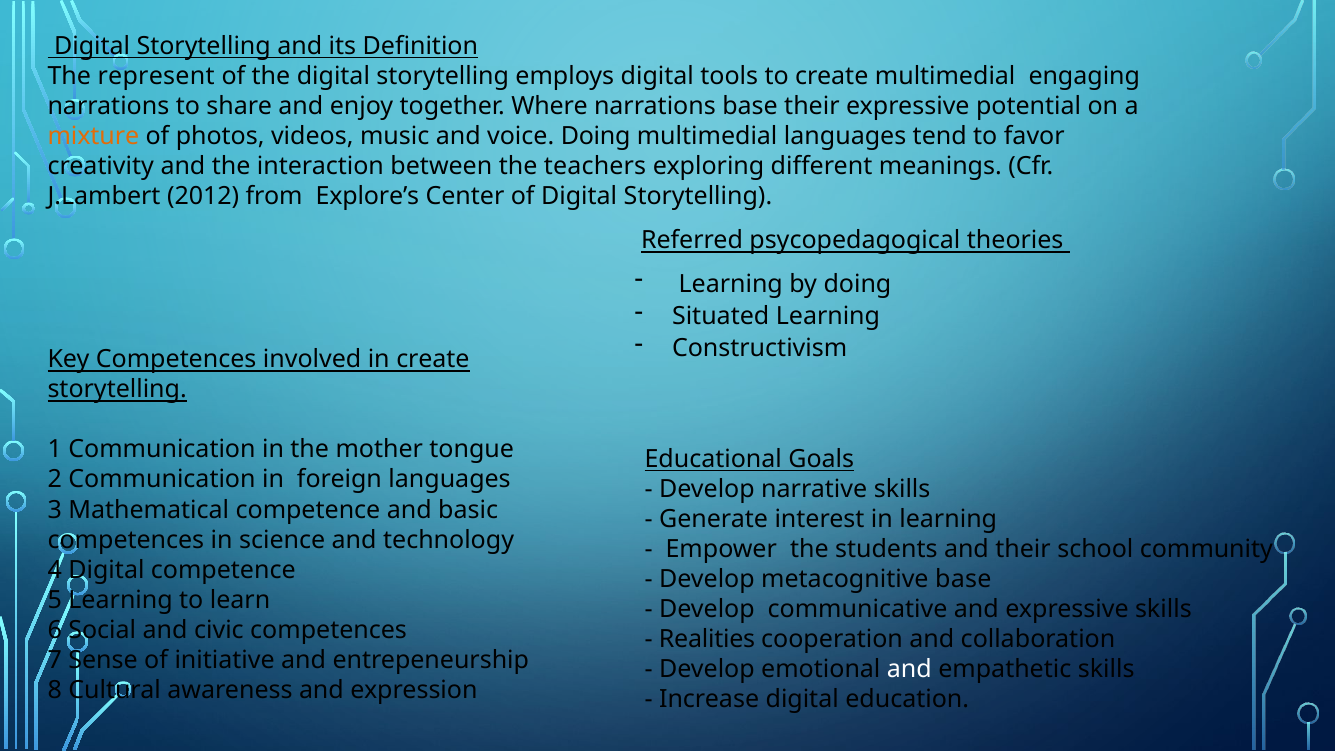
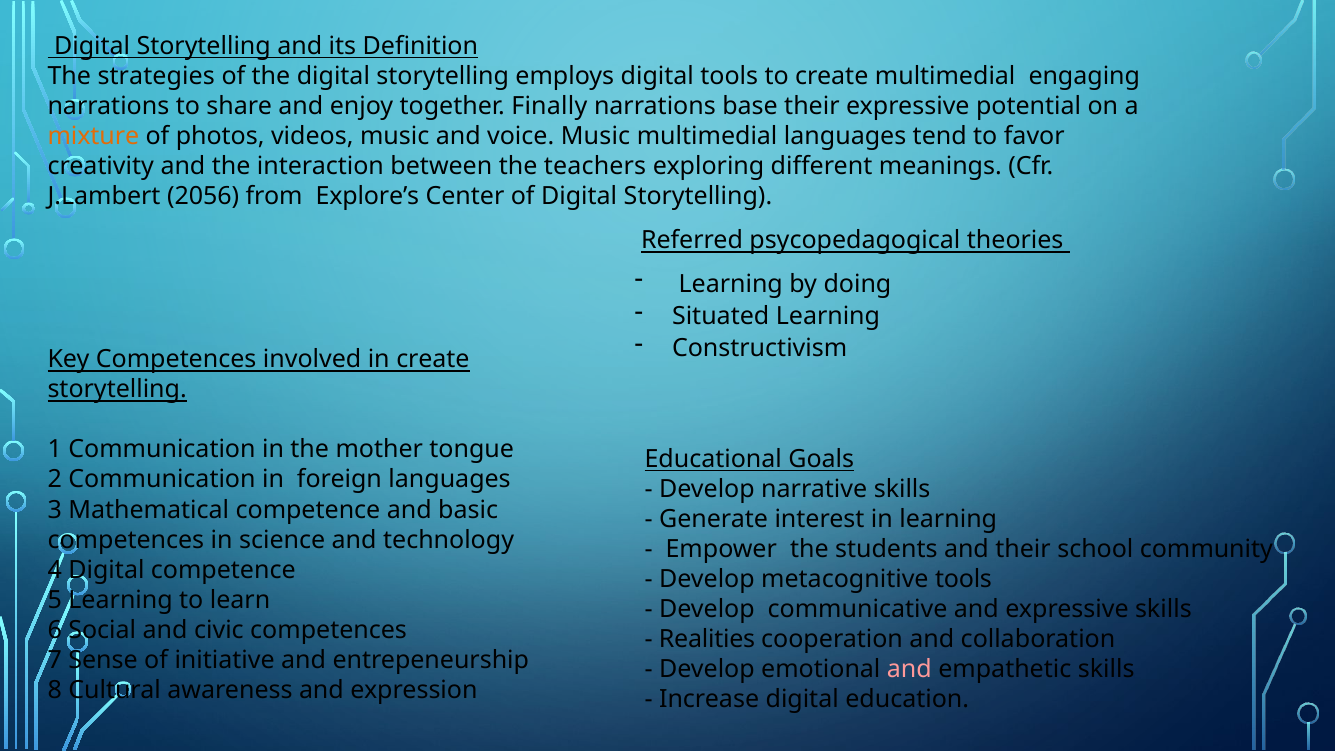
represent: represent -> strategies (156, 76)
Where: Where -> Finally (549, 106)
voice Doing: Doing -> Music (595, 136)
2012: 2012 -> 2056 (203, 196)
metacognitive base: base -> tools (964, 579)
and colour: white -> pink (909, 669)
